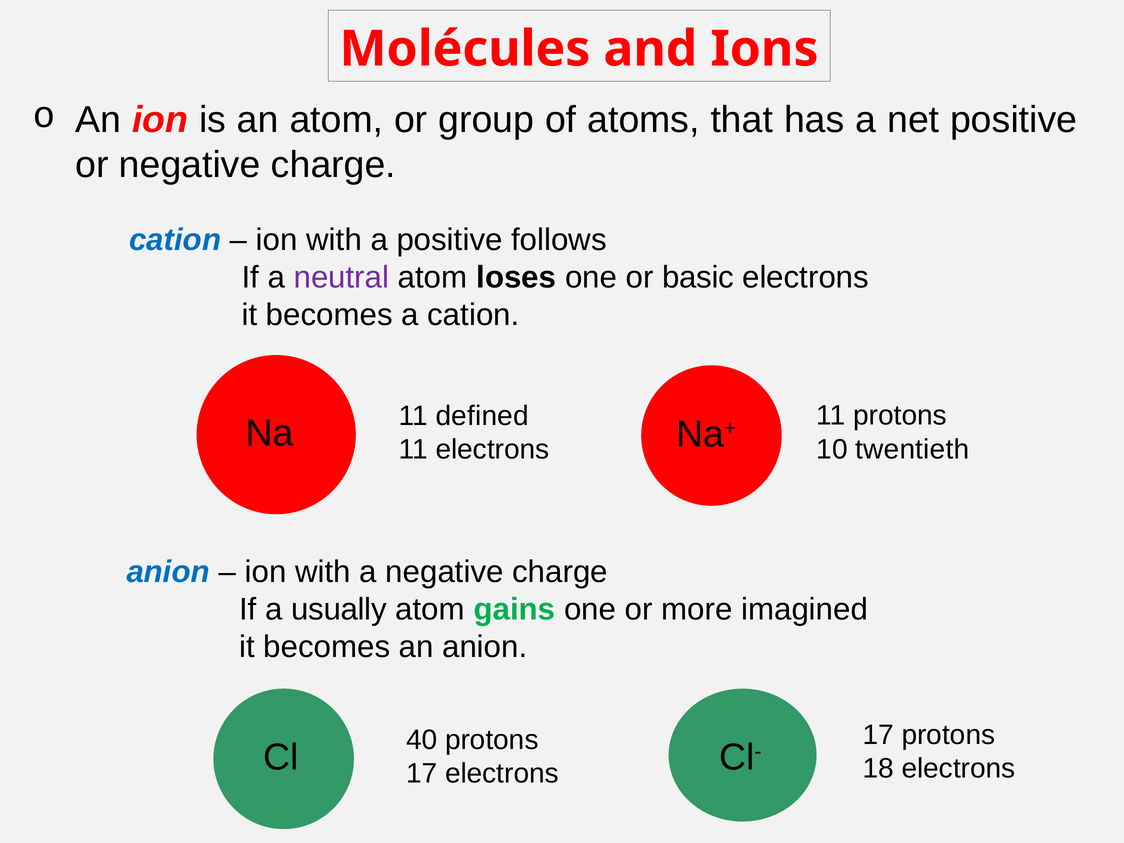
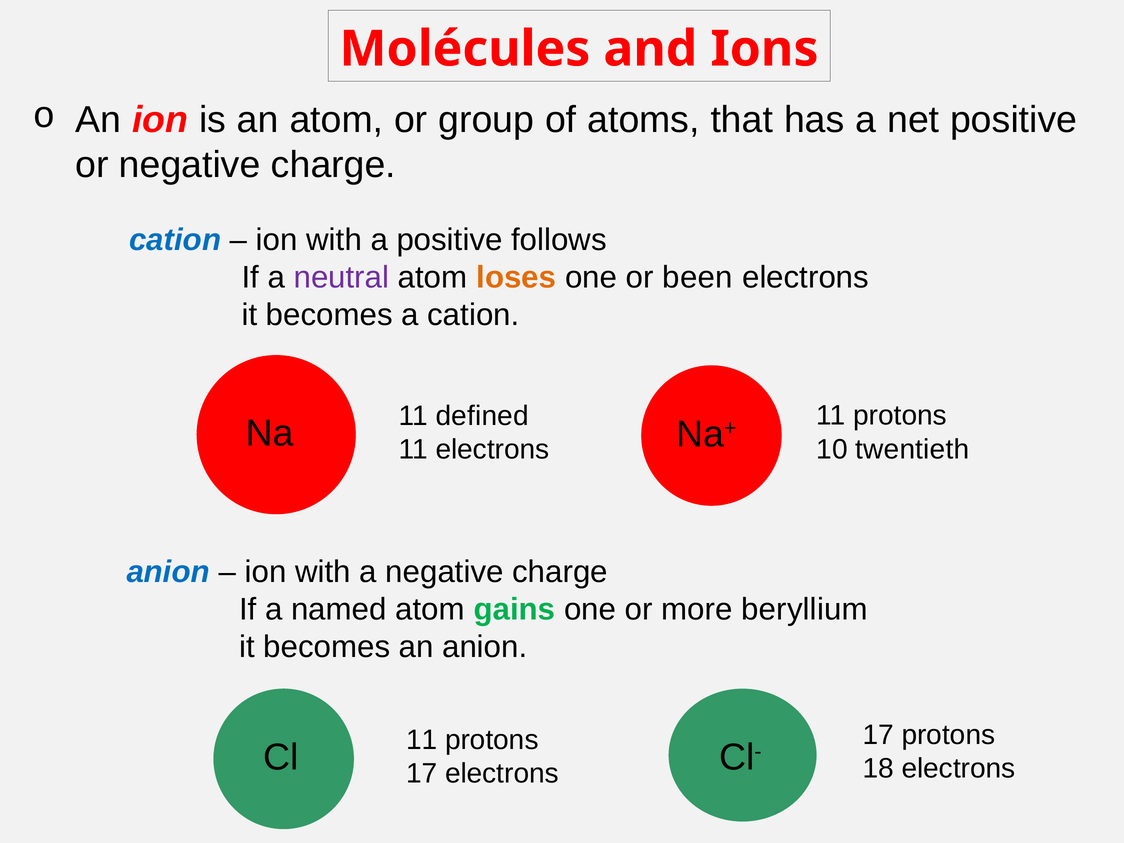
loses colour: black -> orange (516, 277)
basic: basic -> been (698, 277)
usually: usually -> named (339, 609)
imagined: imagined -> beryllium (805, 609)
Cl 40: 40 -> 11 (422, 740)
